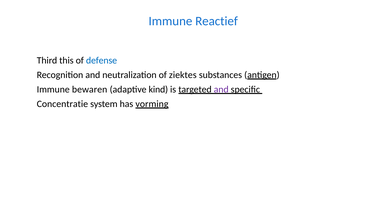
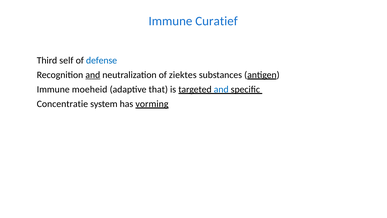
Reactief: Reactief -> Curatief (216, 21)
this: this -> self (66, 60)
and underline: none -> present (93, 75)
bewaren: bewaren -> moeheid (90, 89)
kind: kind -> that (158, 89)
and colour: purple -> blue (221, 89)
